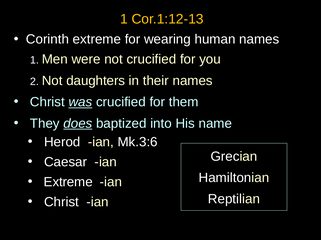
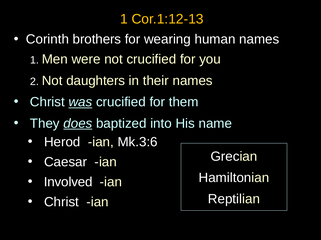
Corinth extreme: extreme -> brothers (97, 39)
Extreme: Extreme -> Involved (68, 183)
